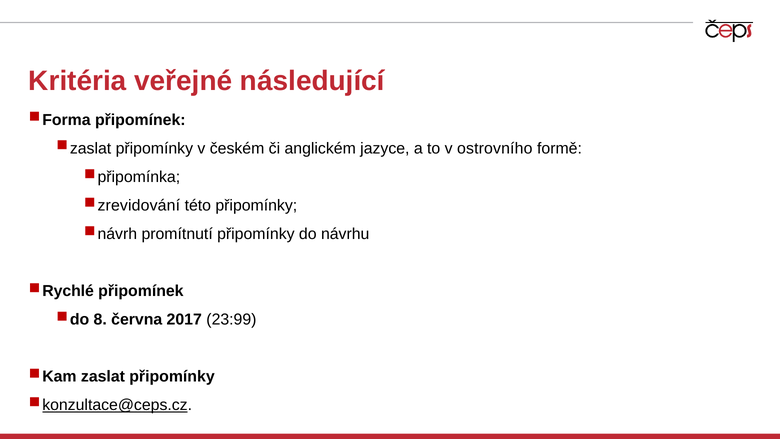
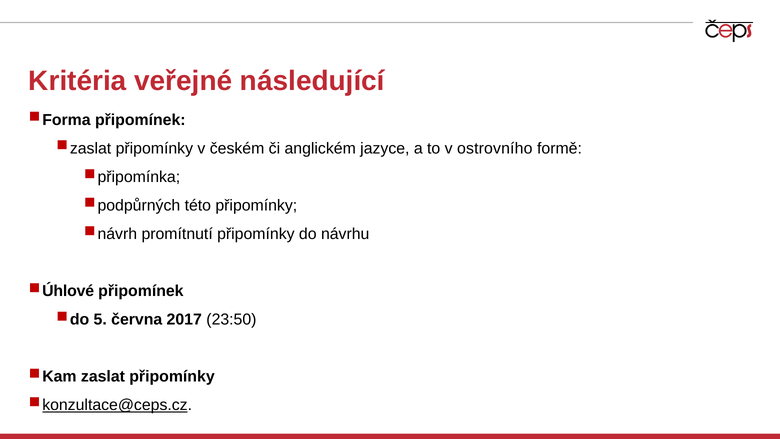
zrevidování: zrevidování -> podpůrných (139, 205)
Rychlé: Rychlé -> Úhlové (68, 291)
8: 8 -> 5 (100, 319)
23:99: 23:99 -> 23:50 (231, 319)
